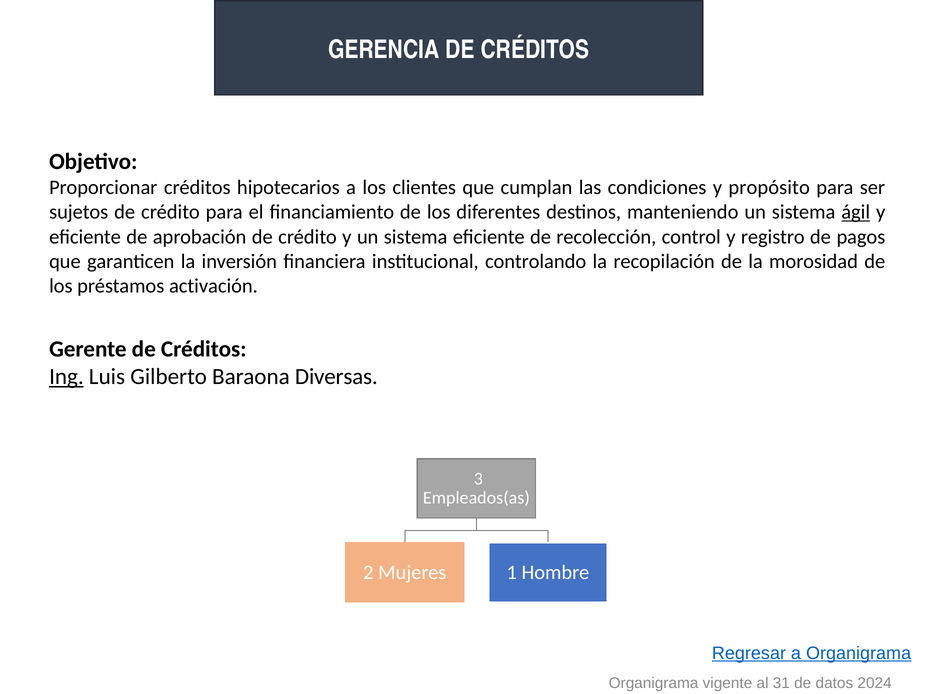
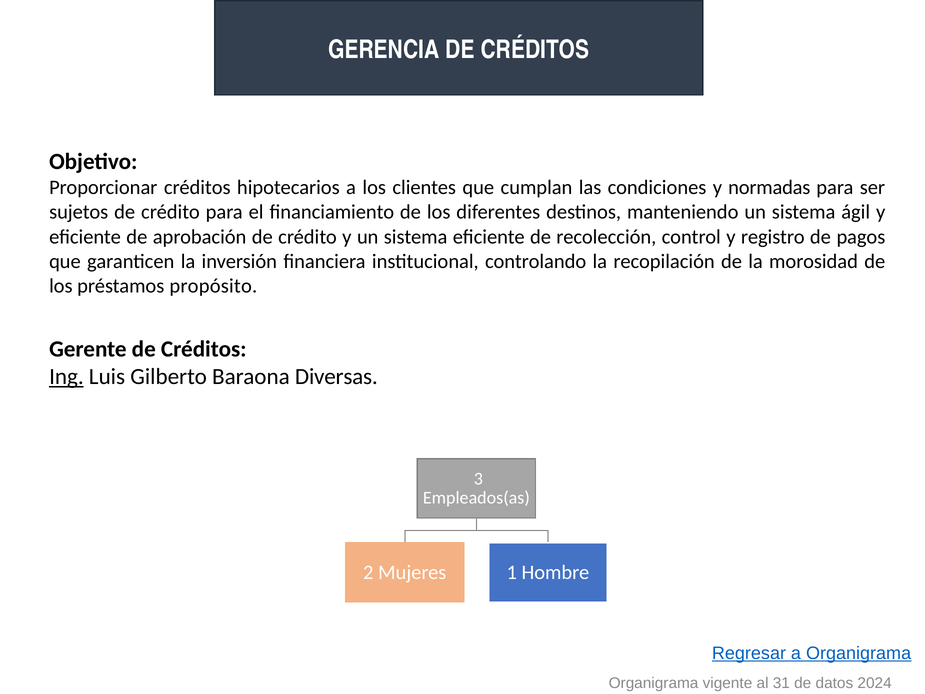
propósito: propósito -> normadas (769, 187)
ágil underline: present -> none (856, 212)
activación: activación -> propósito (213, 286)
